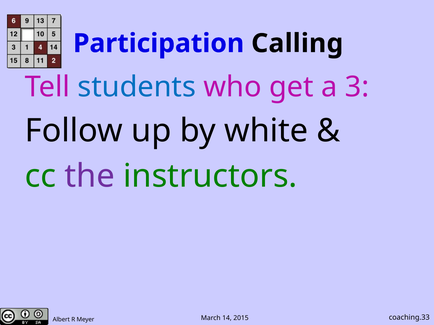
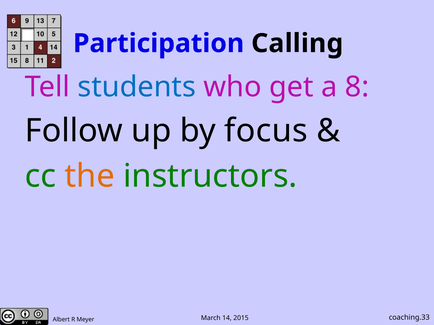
3: 3 -> 8 (357, 87)
white: white -> focus (266, 131)
the colour: purple -> orange (90, 176)
